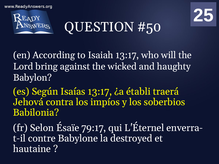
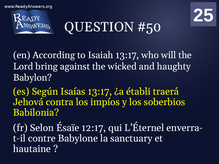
79:17: 79:17 -> 12:17 (94, 128)
destroyed: destroyed -> sanctuary (131, 139)
